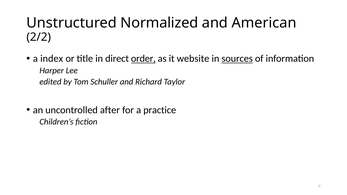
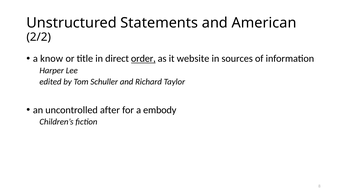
Normalized: Normalized -> Statements (159, 23)
index: index -> know (52, 59)
sources underline: present -> none (237, 59)
practice: practice -> embody (160, 110)
